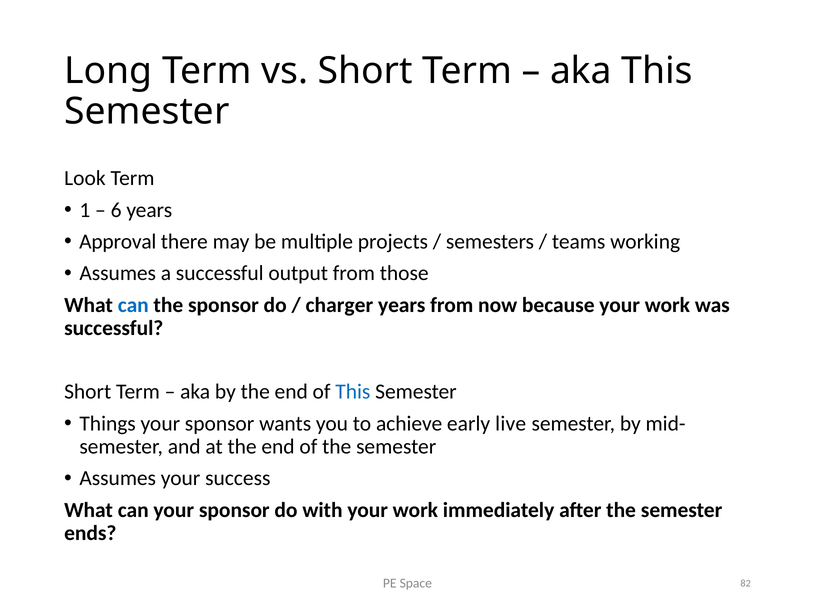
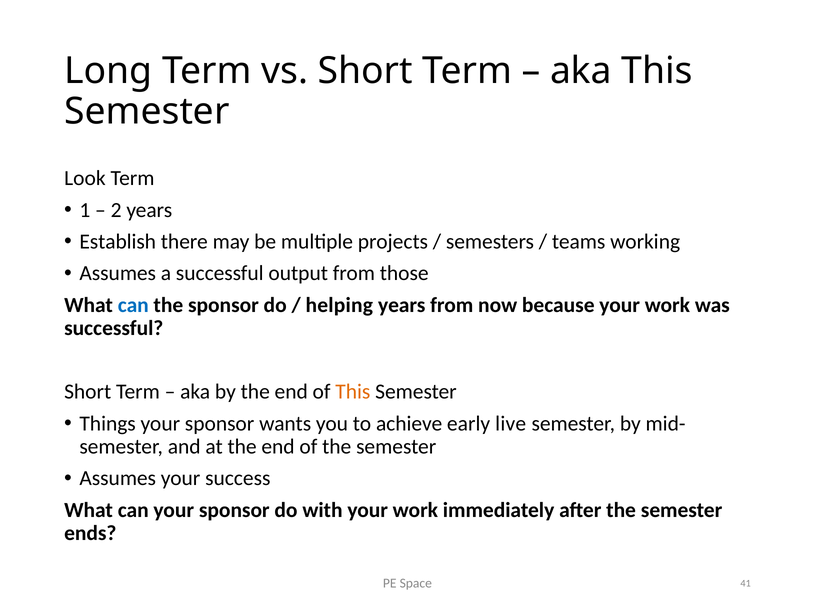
6: 6 -> 2 (116, 210)
Approval: Approval -> Establish (118, 242)
charger: charger -> helping (339, 305)
This colour: blue -> orange (353, 392)
82: 82 -> 41 (746, 583)
